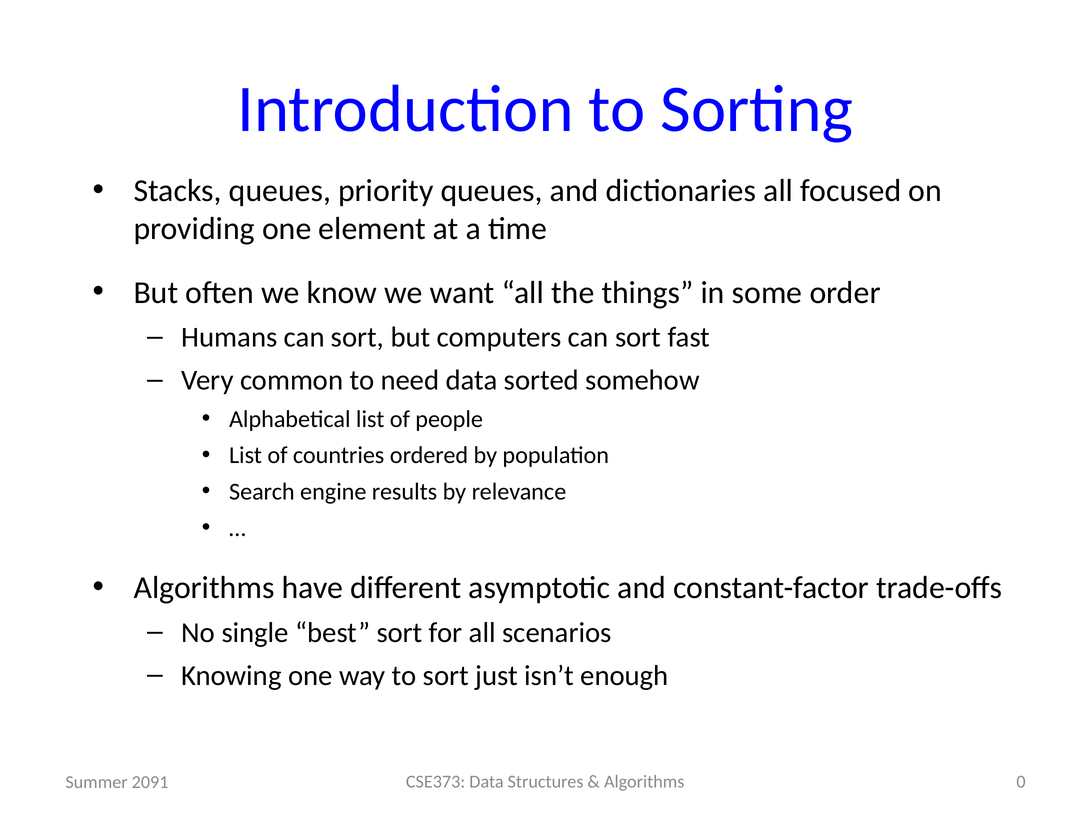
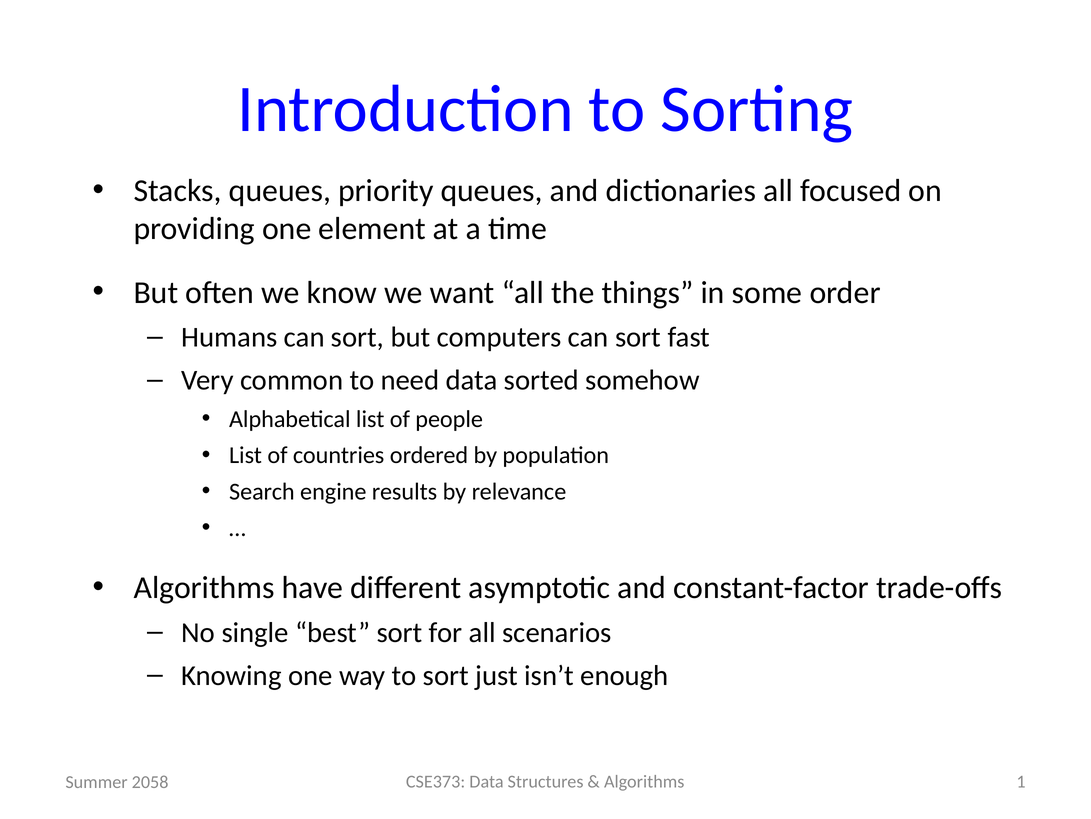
0: 0 -> 1 (1021, 781)
2091: 2091 -> 2058 (150, 781)
